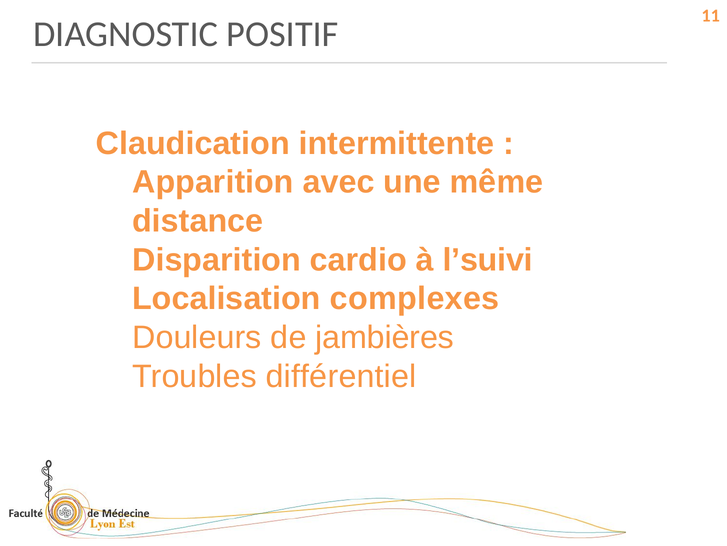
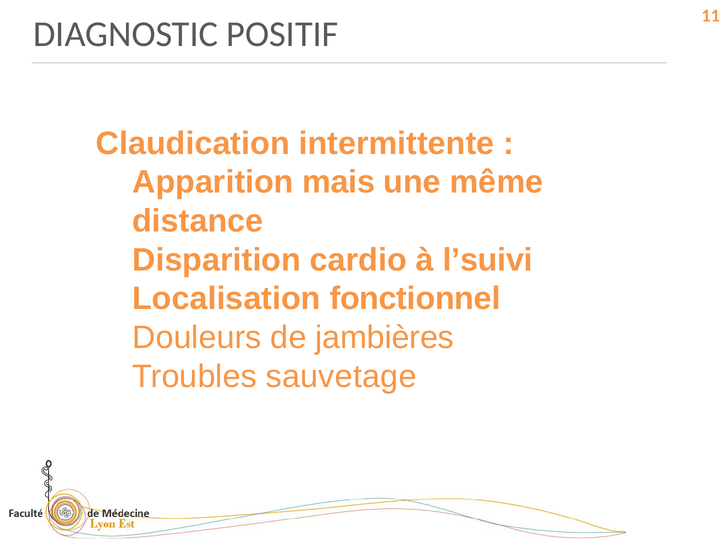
avec: avec -> mais (339, 182)
complexes: complexes -> fonctionnel (415, 298)
différentiel: différentiel -> sauvetage (341, 376)
